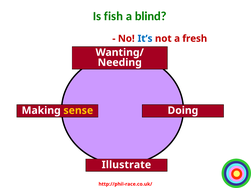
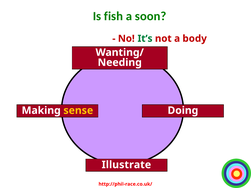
blind: blind -> soon (151, 16)
It’s colour: blue -> green (145, 39)
fresh: fresh -> body (195, 39)
